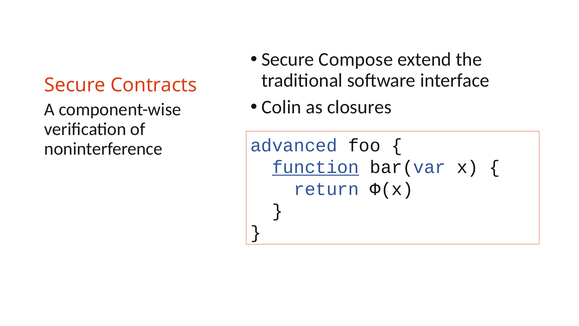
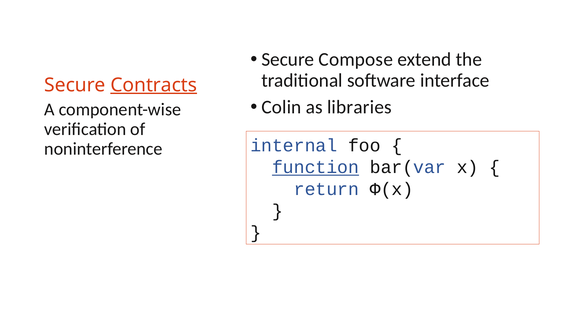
Contracts underline: none -> present (154, 85)
closures: closures -> libraries (359, 107)
advanced: advanced -> internal (294, 145)
